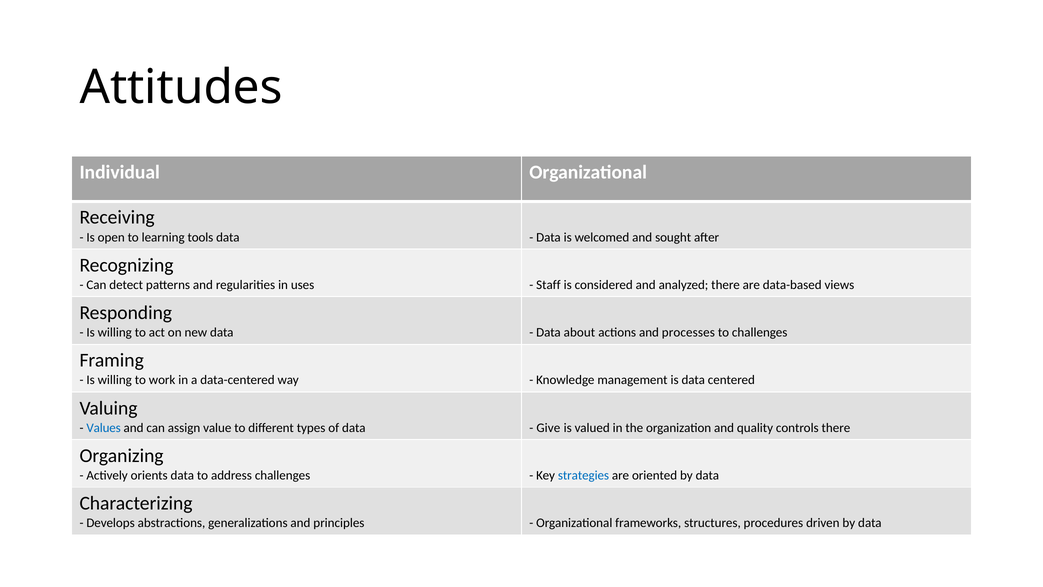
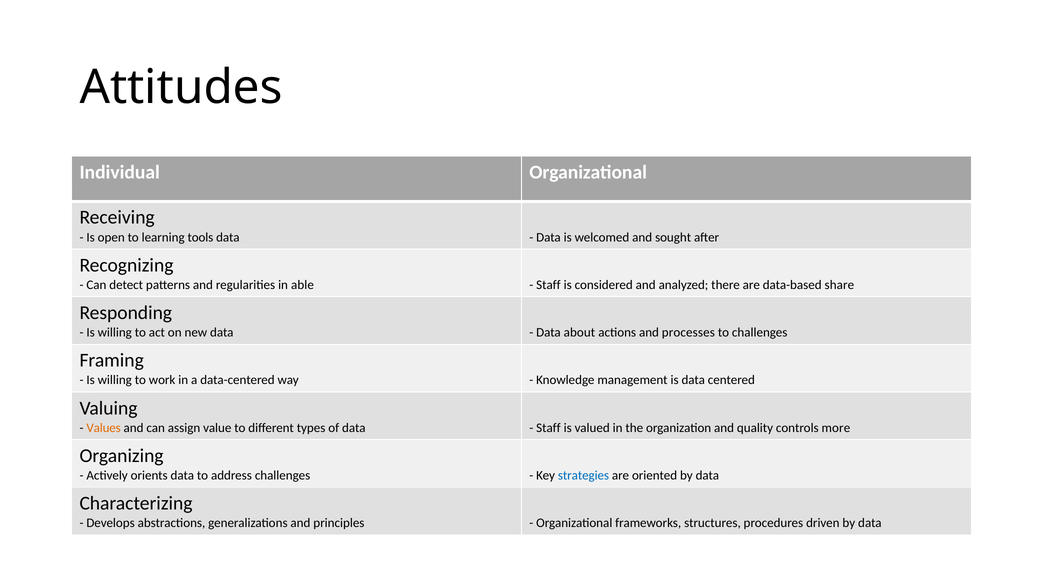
uses: uses -> able (302, 285)
views: views -> share (839, 285)
Values colour: blue -> orange (104, 428)
Give: Give -> Staff (548, 428)
controls there: there -> more (836, 428)
